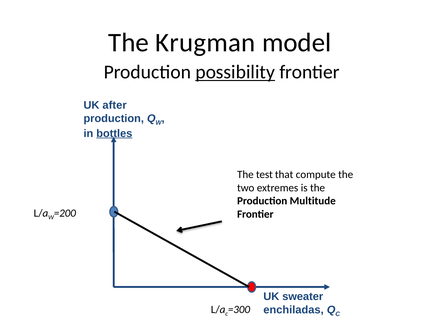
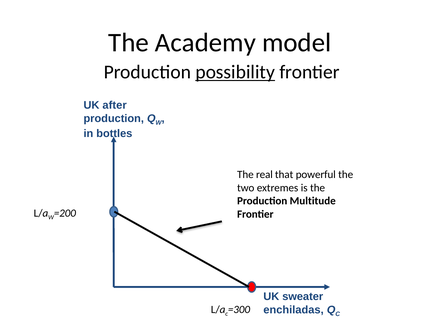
Krugman: Krugman -> Academy (205, 43)
bottles underline: present -> none (114, 133)
test: test -> real (264, 175)
compute: compute -> powerful (316, 175)
